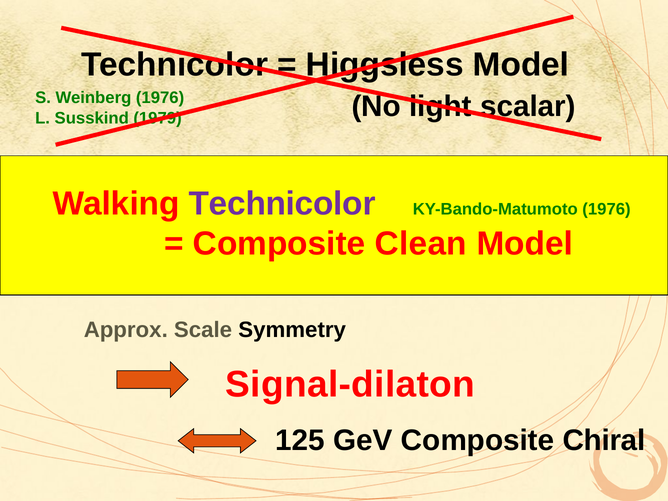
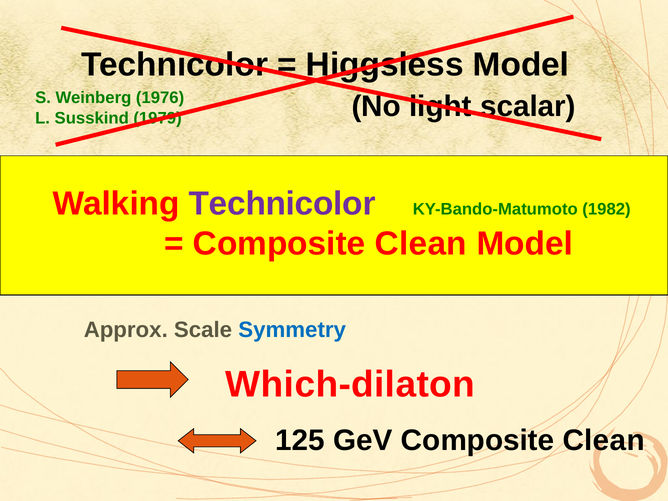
KY-Bando-Matumoto 1976: 1976 -> 1982 (607, 209)
Symmetry colour: black -> blue (292, 330)
Signal-dilaton: Signal-dilaton -> Which-dilaton (350, 384)
GeV Composite Chiral: Chiral -> Clean (604, 441)
